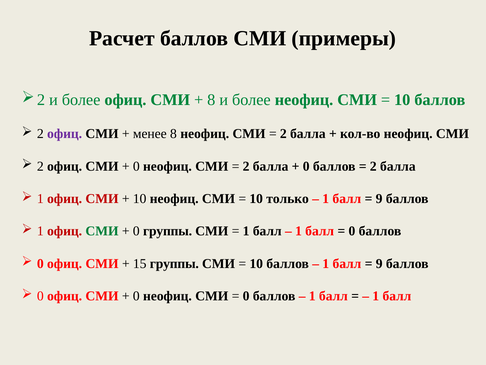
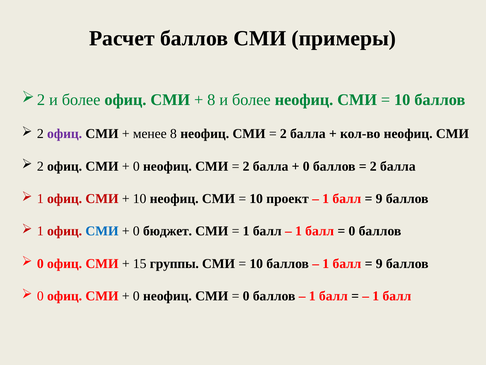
только: только -> проект (288, 198)
СМИ colour: green -> blue (102, 231)
0 группы: группы -> бюджет (168, 231)
